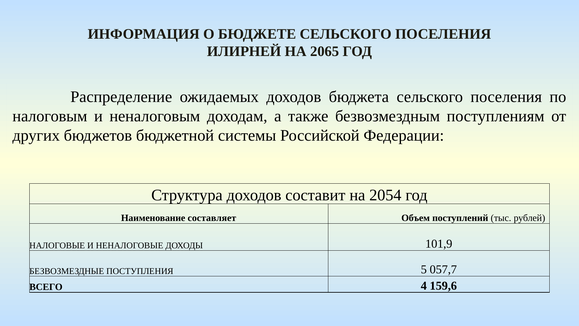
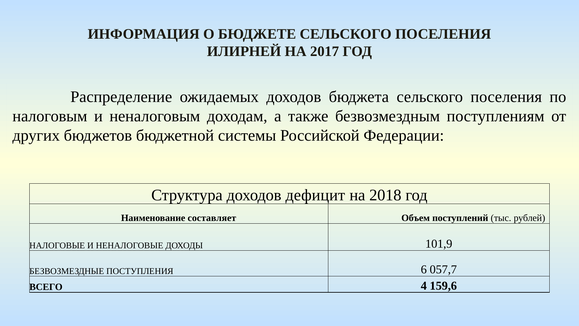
2065: 2065 -> 2017 (325, 51)
составит: составит -> дефицит (315, 195)
2054: 2054 -> 2018 (385, 195)
5: 5 -> 6 (424, 269)
